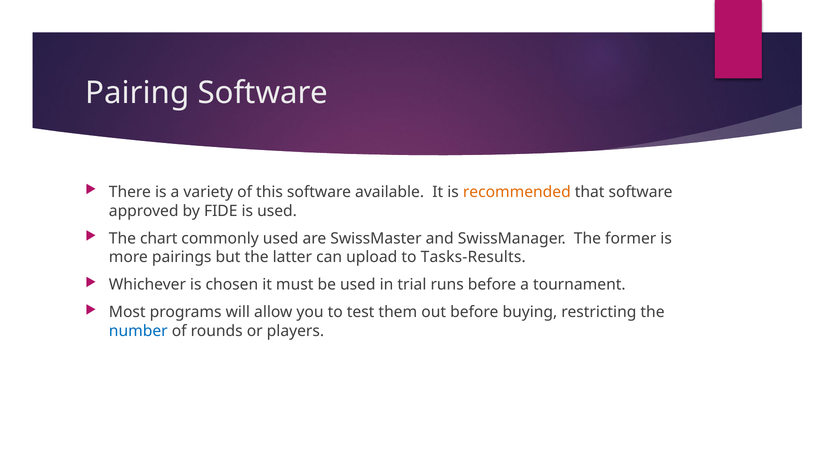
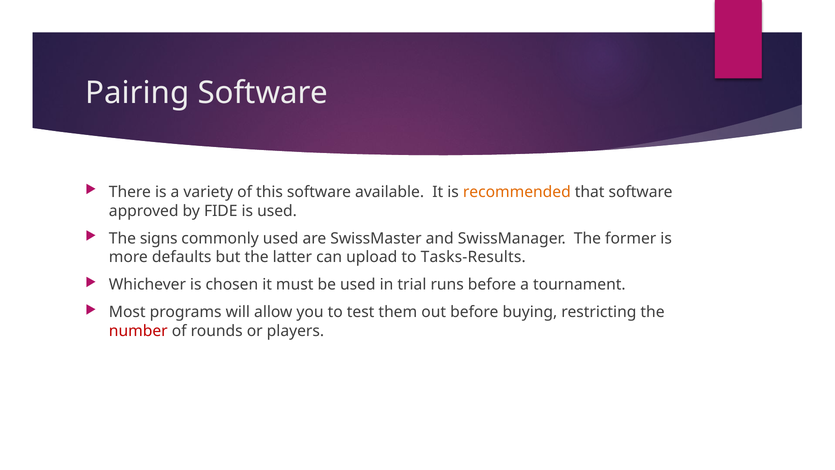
chart: chart -> signs (159, 238)
pairings: pairings -> defaults (182, 257)
number colour: blue -> red (138, 331)
